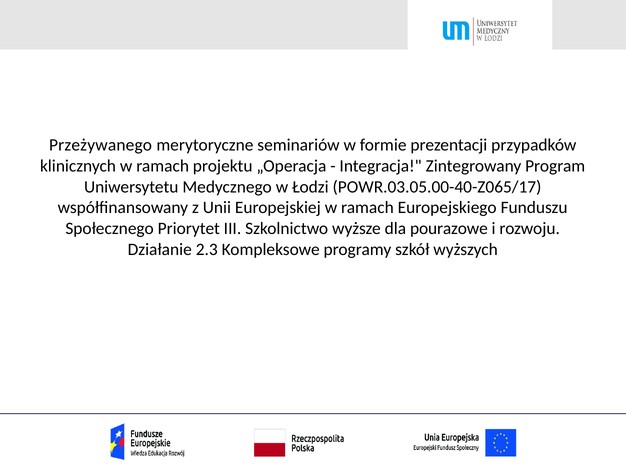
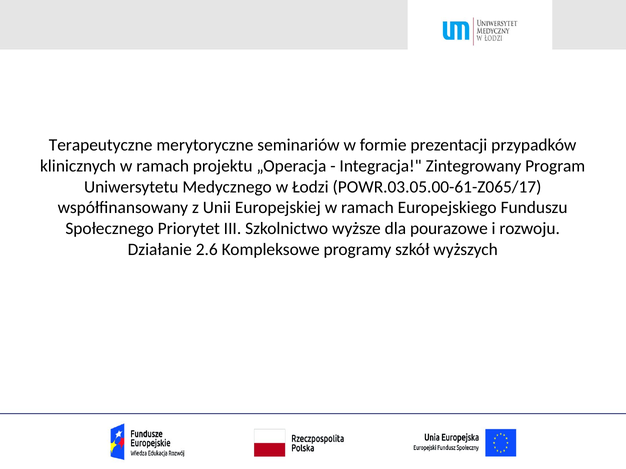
Przeżywanego: Przeżywanego -> Terapeutyczne (101, 145)
POWR.03.05.00-40-Z065/17: POWR.03.05.00-40-Z065/17 -> POWR.03.05.00-61-Z065/17 (437, 187)
2.3: 2.3 -> 2.6 (207, 250)
